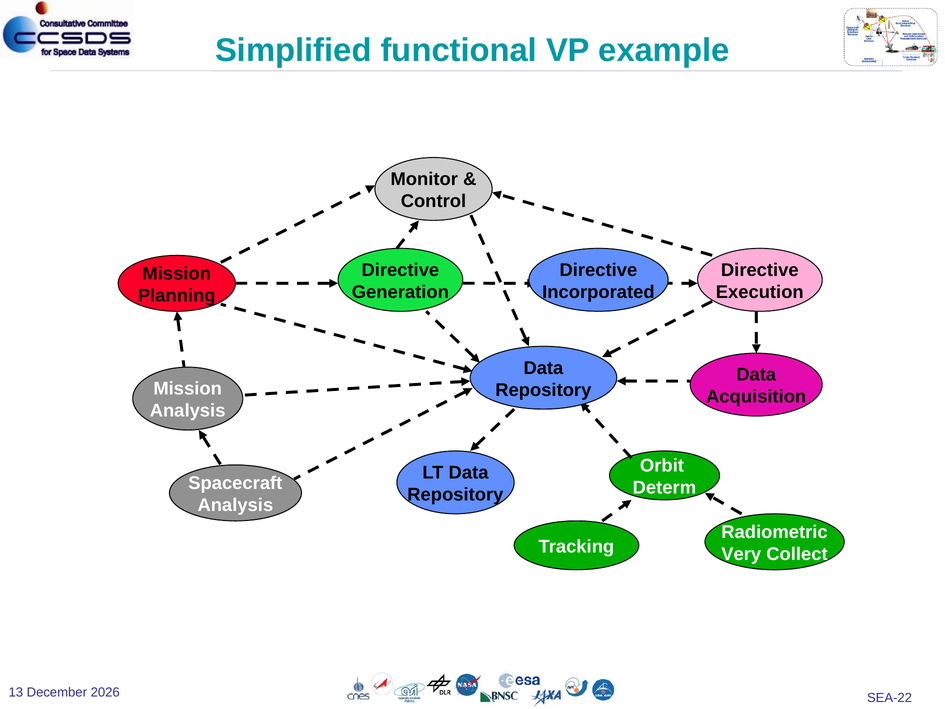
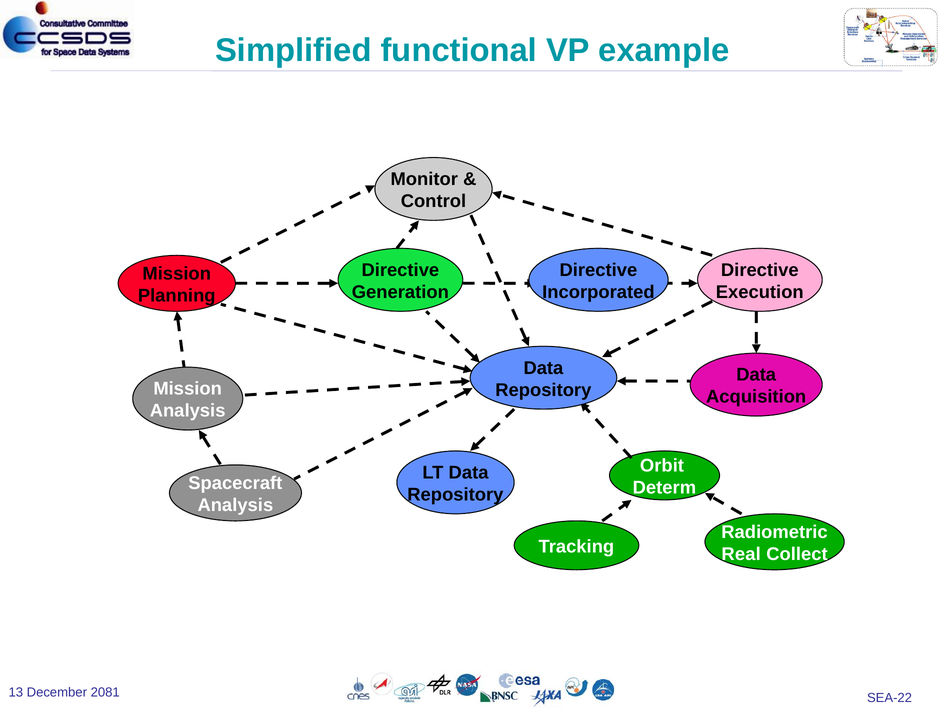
Very: Very -> Real (741, 554)
2026: 2026 -> 2081 (105, 692)
